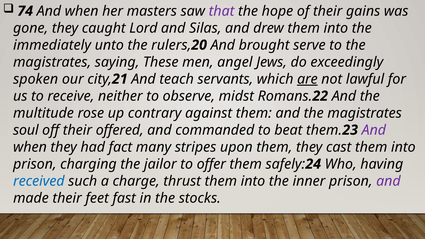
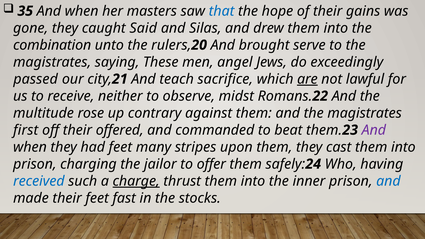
74: 74 -> 35 (25, 11)
that colour: purple -> blue (222, 11)
Lord: Lord -> Said (143, 28)
immediately: immediately -> combination (52, 45)
spoken: spoken -> passed (36, 79)
servants: servants -> sacrifice (225, 79)
soul: soul -> first (26, 130)
had fact: fact -> feet (120, 147)
charge underline: none -> present (136, 181)
and colour: purple -> blue (388, 181)
